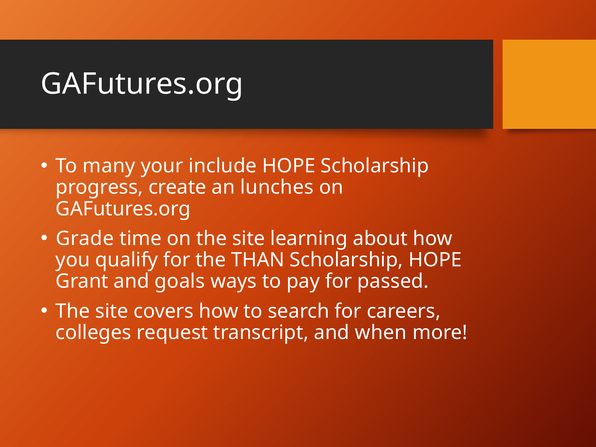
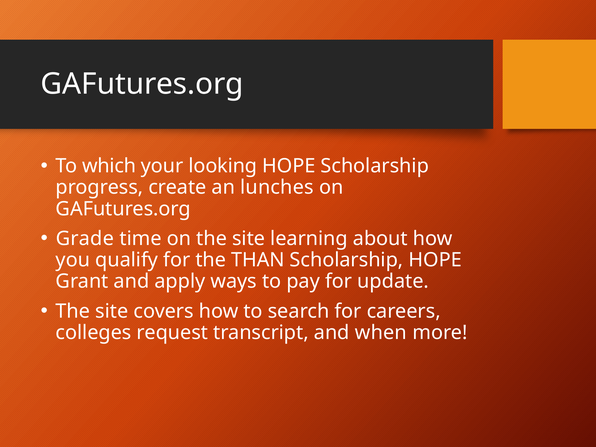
many: many -> which (109, 166)
include: include -> looking (223, 166)
goals: goals -> apply (180, 281)
passed: passed -> update (393, 281)
